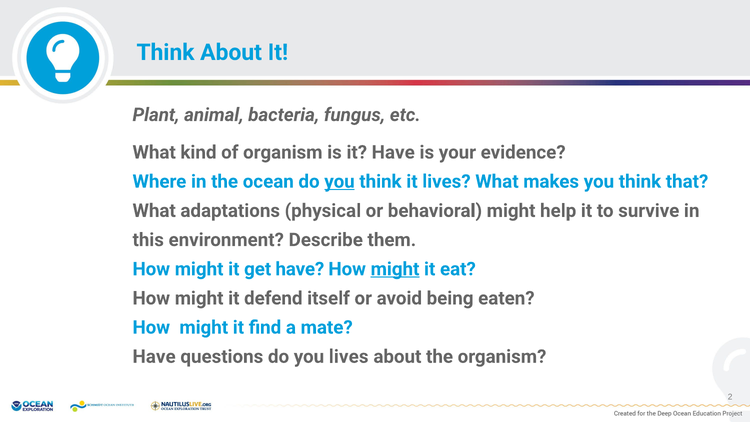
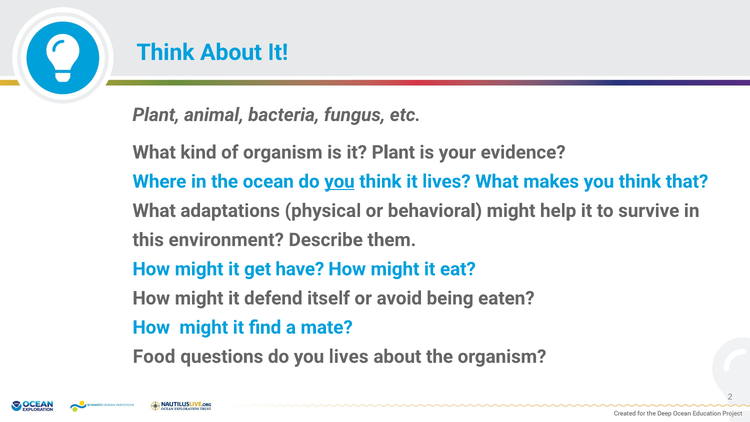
it Have: Have -> Plant (393, 152)
might underline: present -> none (395, 269)
Have: Have -> Food (154, 357)
